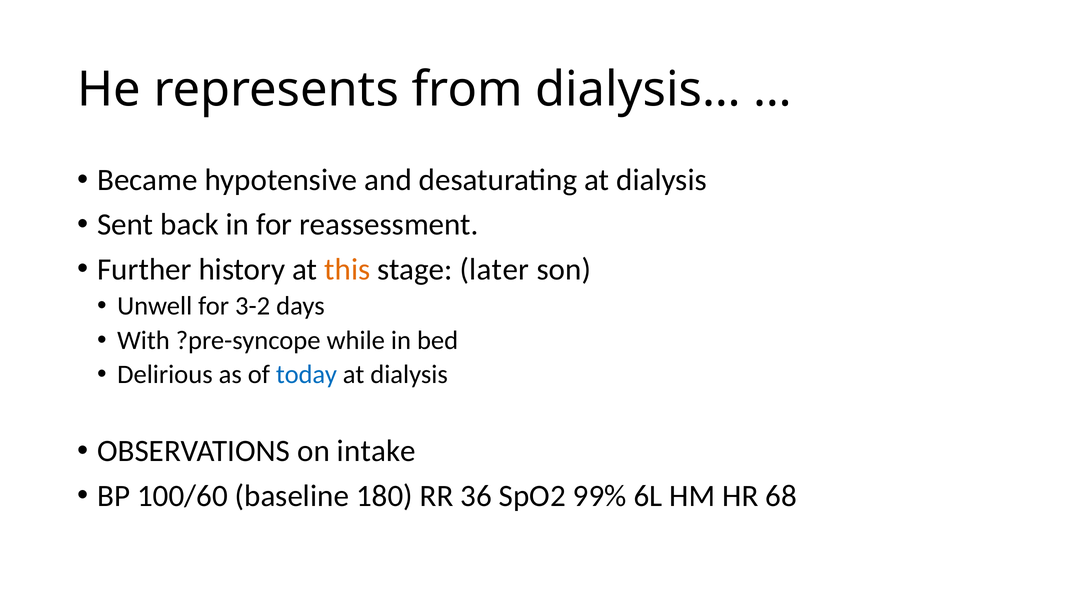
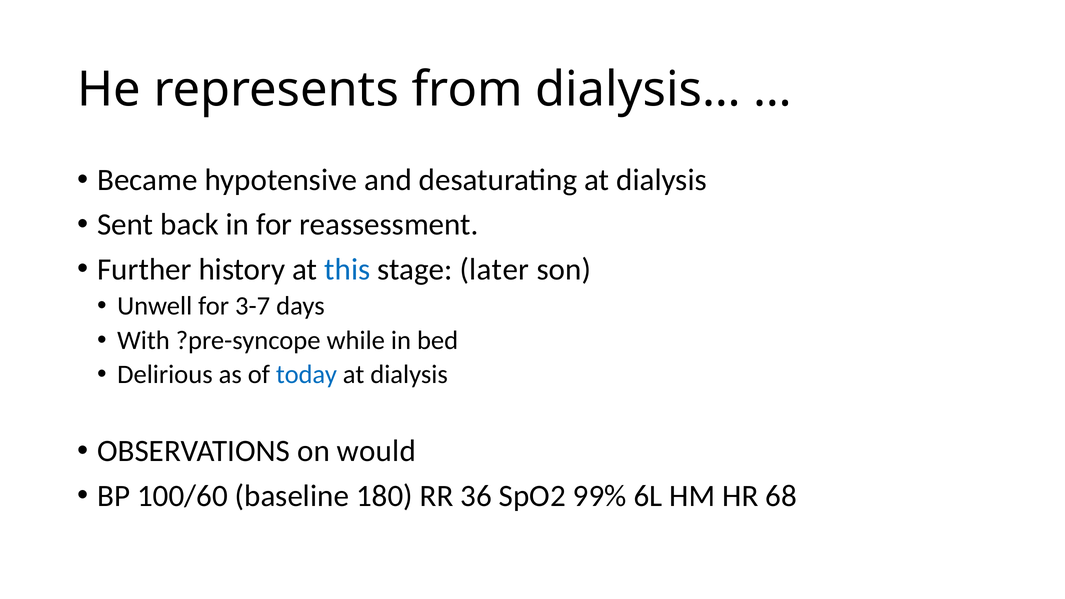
this colour: orange -> blue (347, 269)
3-2: 3-2 -> 3-7 (253, 306)
intake: intake -> would (376, 451)
